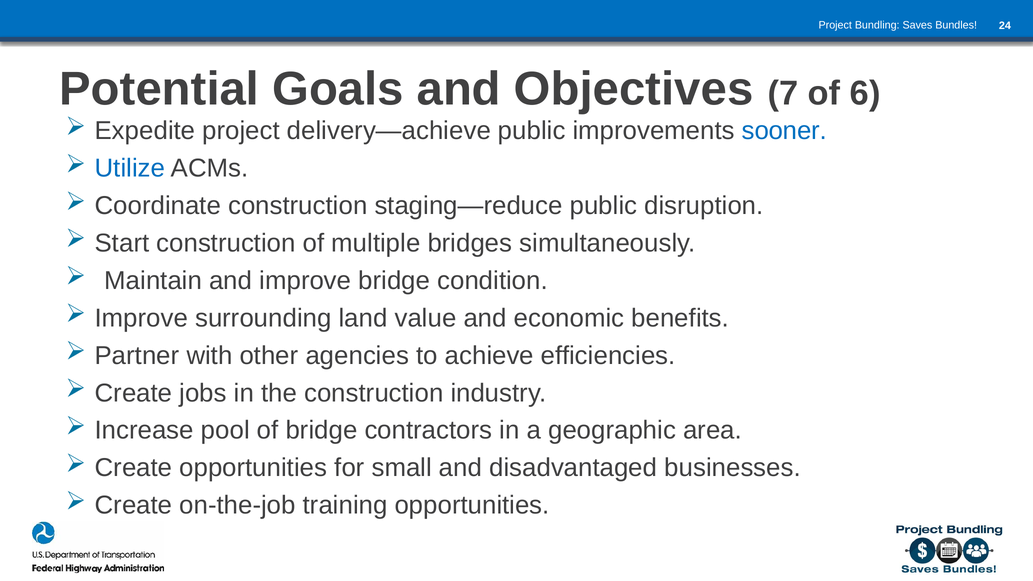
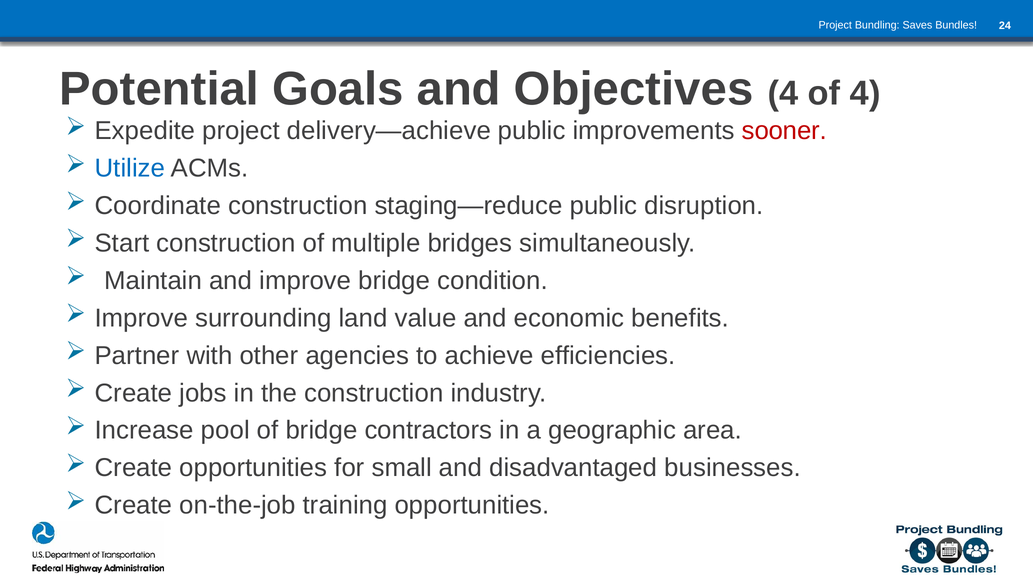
Objectives 7: 7 -> 4 (783, 93)
of 6: 6 -> 4 (865, 93)
sooner colour: blue -> red (784, 131)
